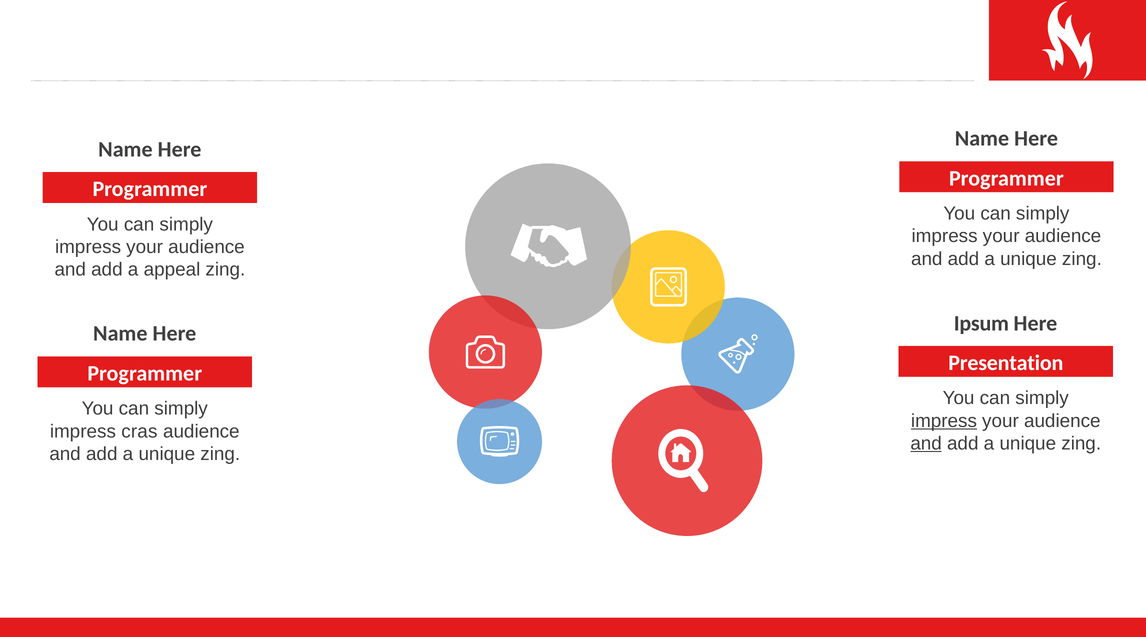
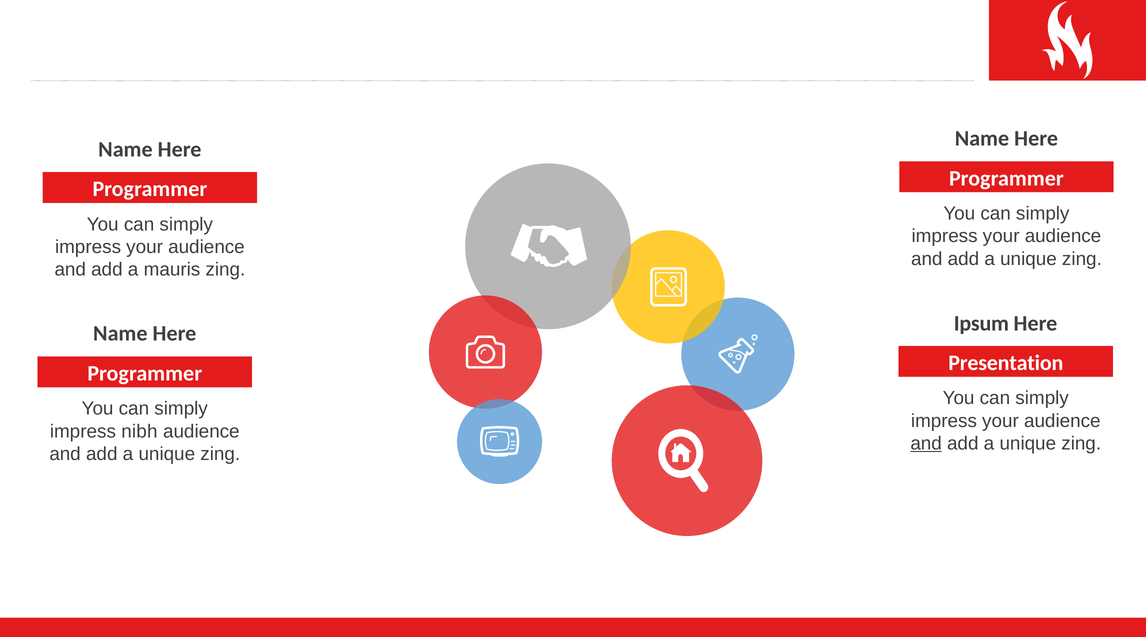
appeal: appeal -> mauris (172, 269)
impress underline: present -> none (944, 421)
cras: cras -> nibh (139, 431)
